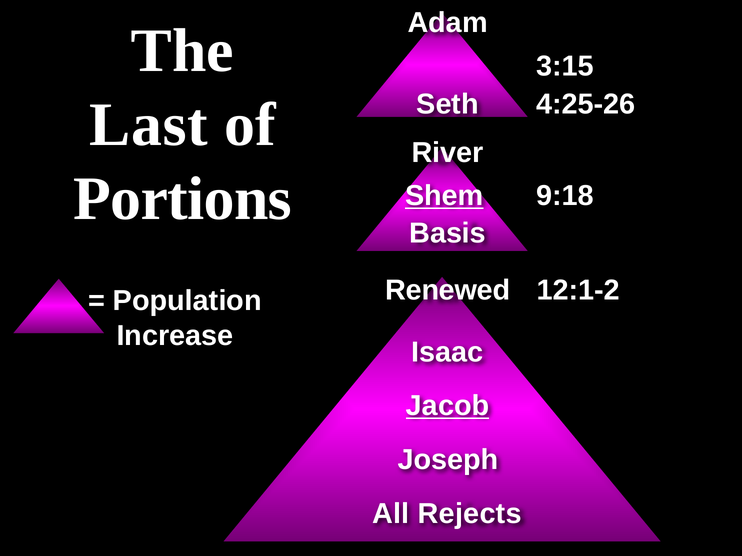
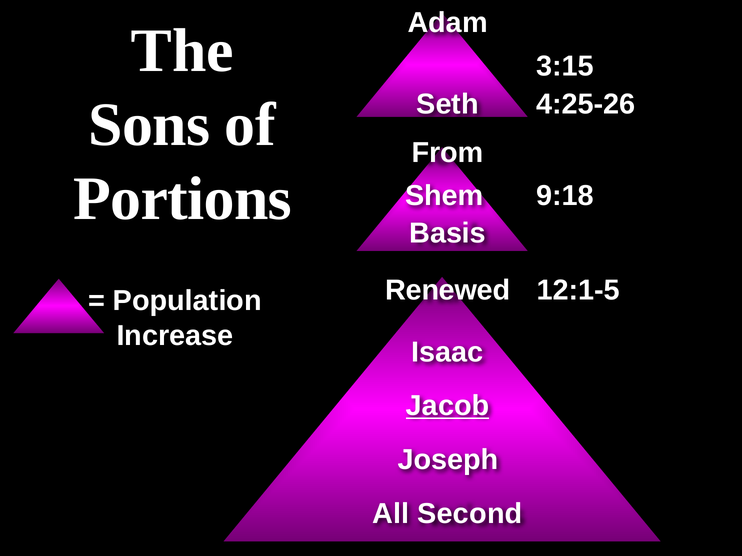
Last: Last -> Sons (149, 125)
River: River -> From (448, 153)
Shem underline: present -> none (444, 196)
12:1-2: 12:1-2 -> 12:1-5 (578, 291)
Rejects: Rejects -> Second (470, 514)
